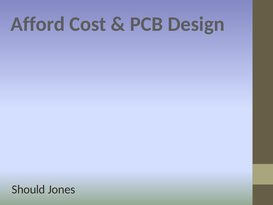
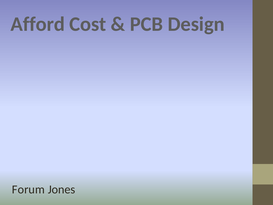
Should: Should -> Forum (28, 189)
